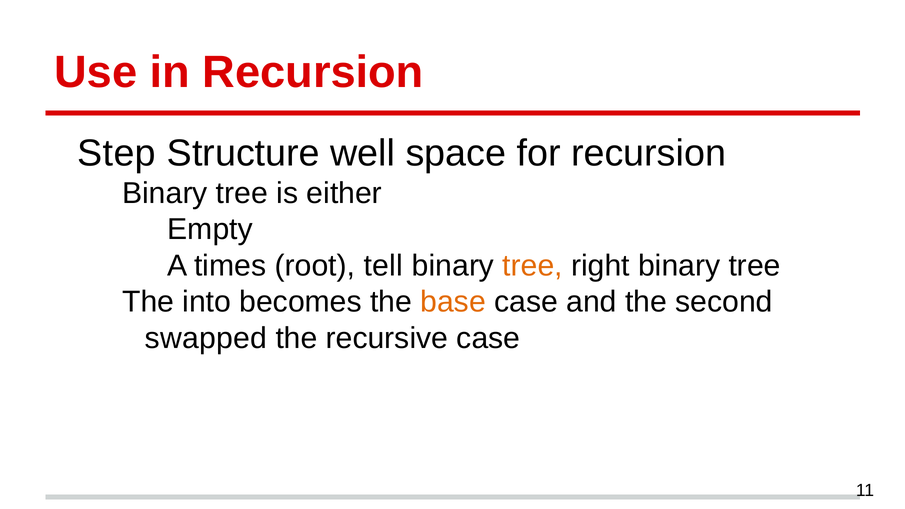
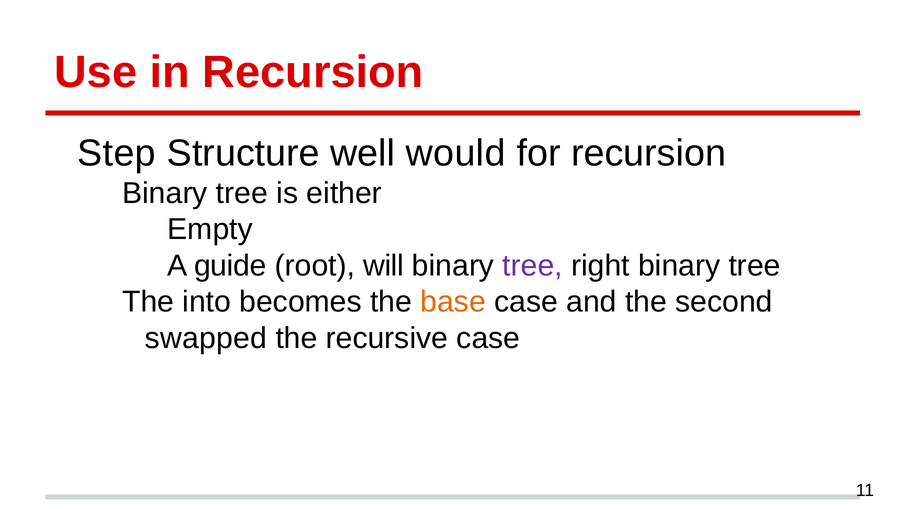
space: space -> would (456, 153)
times: times -> guide (230, 266)
tell: tell -> will (384, 266)
tree colour: orange -> purple (533, 266)
